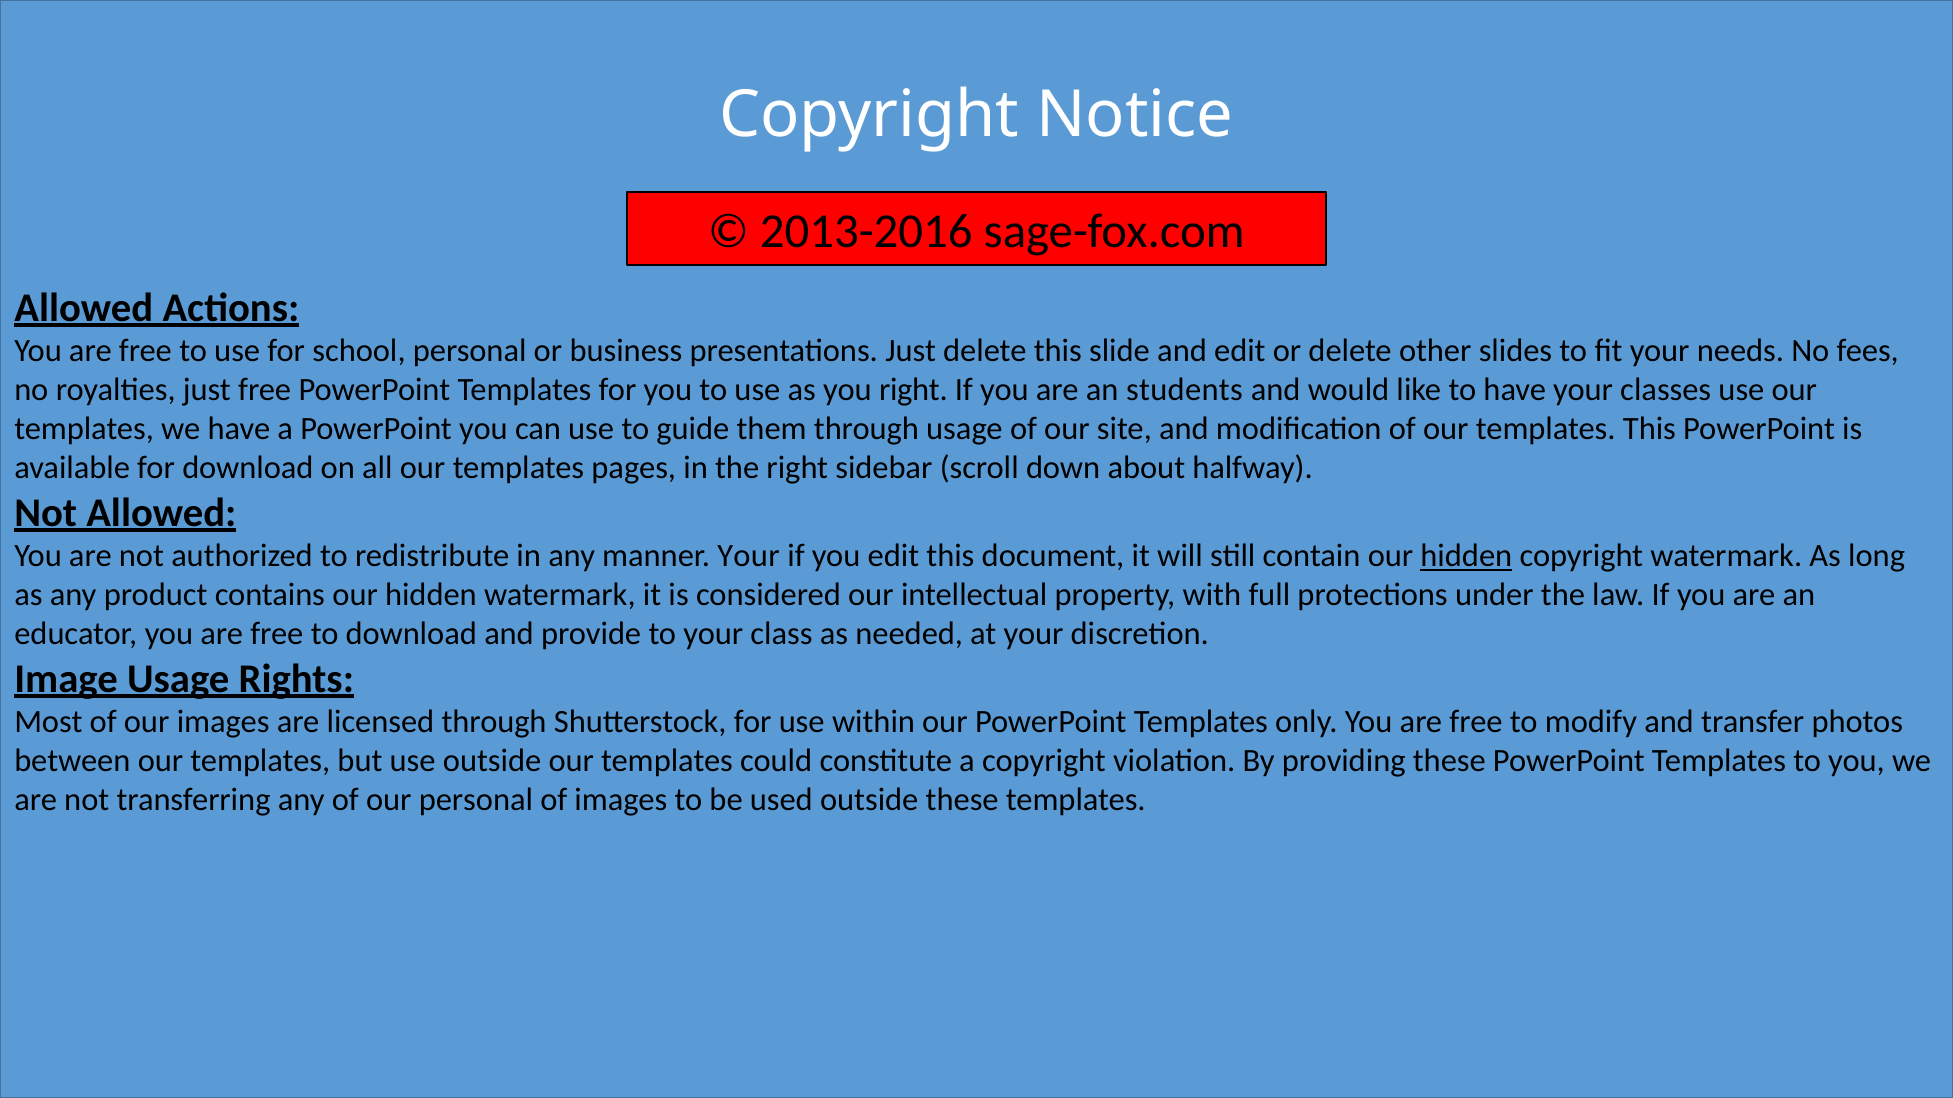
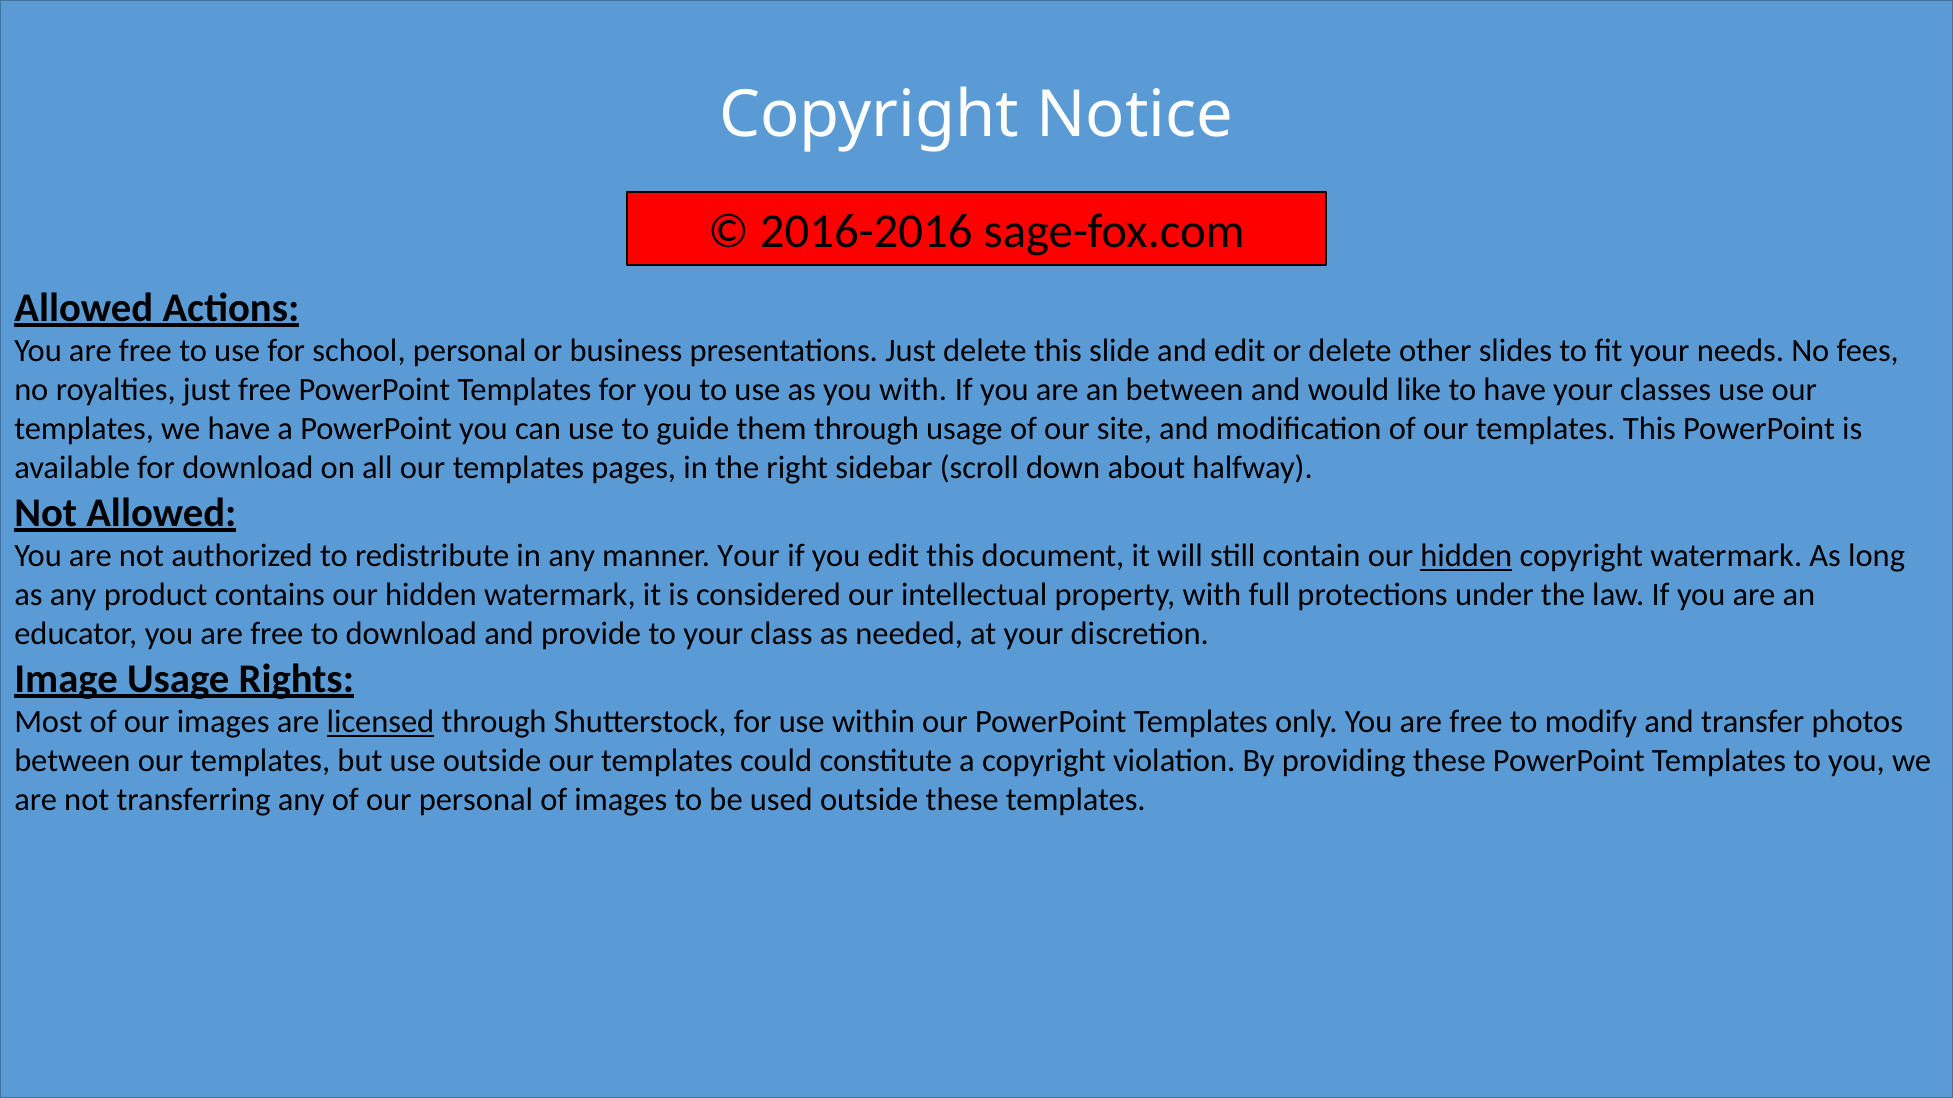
2013-2016: 2013-2016 -> 2016-2016 (866, 232)
you right: right -> with (913, 390)
an students: students -> between (1185, 390)
licensed underline: none -> present (381, 722)
